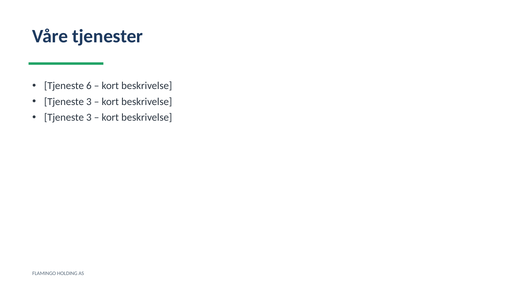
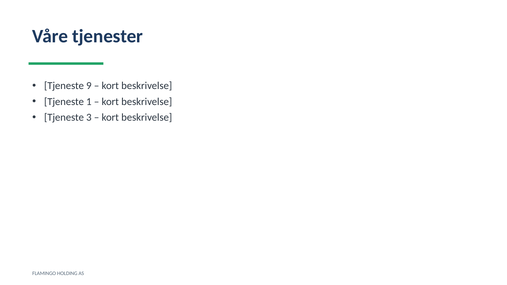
6: 6 -> 9 (89, 86)
3: 3 -> 1 (89, 102)
